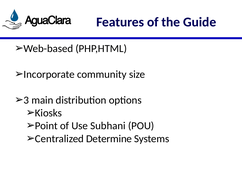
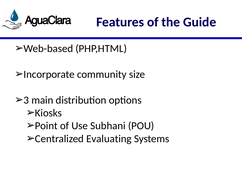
Determine: Determine -> Evaluating (109, 139)
